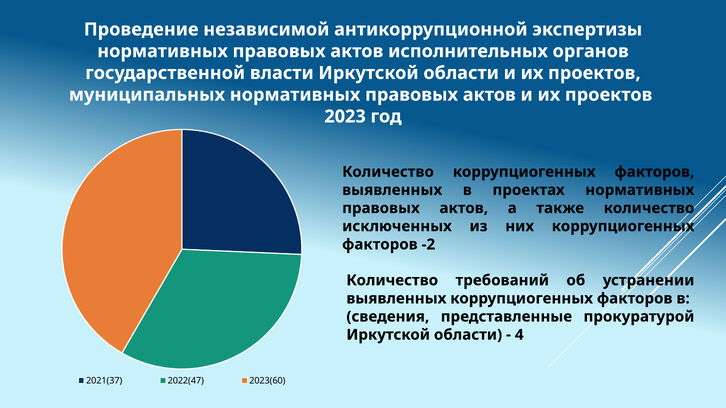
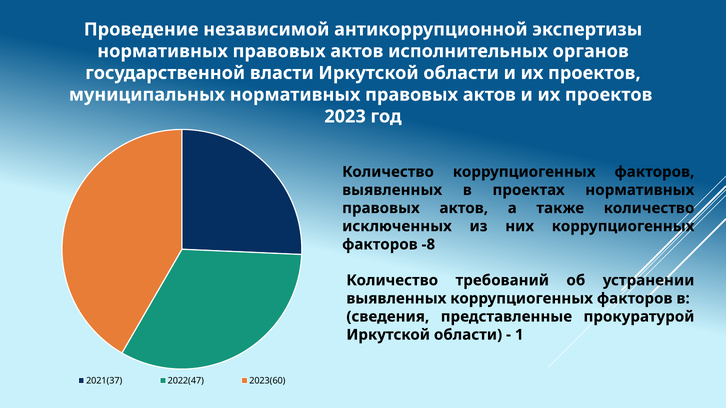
-2: -2 -> -8 (428, 245)
4: 4 -> 1 (519, 335)
